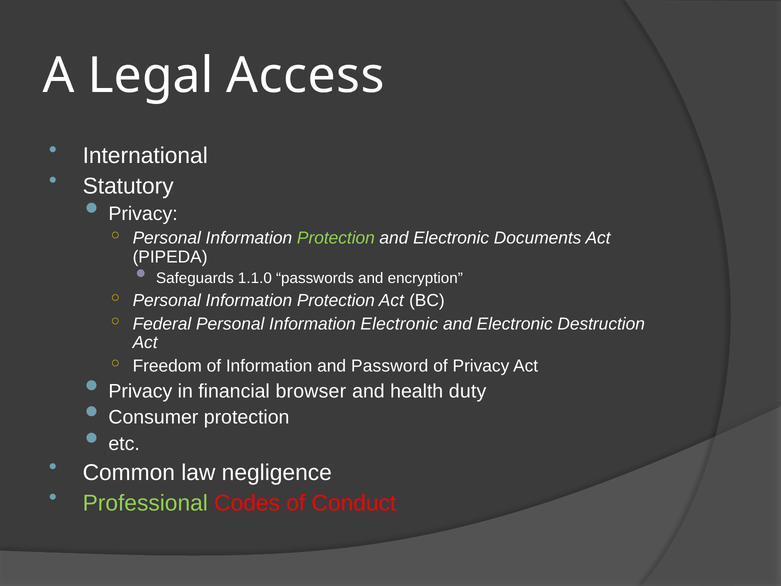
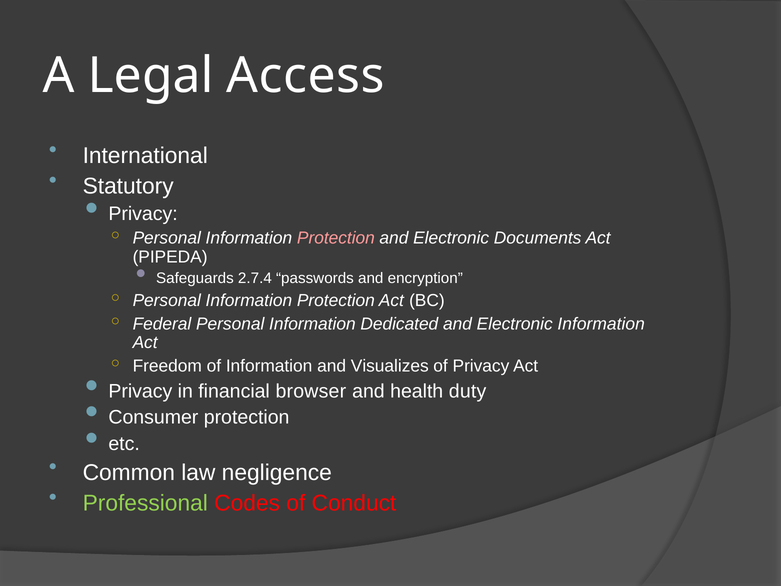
Protection colour: light green -> pink (336, 238)
1.1.0: 1.1.0 -> 2.7.4 (255, 278)
Information Electronic: Electronic -> Dedicated (399, 324)
Electronic Destruction: Destruction -> Information (601, 324)
Password: Password -> Visualizes (390, 366)
